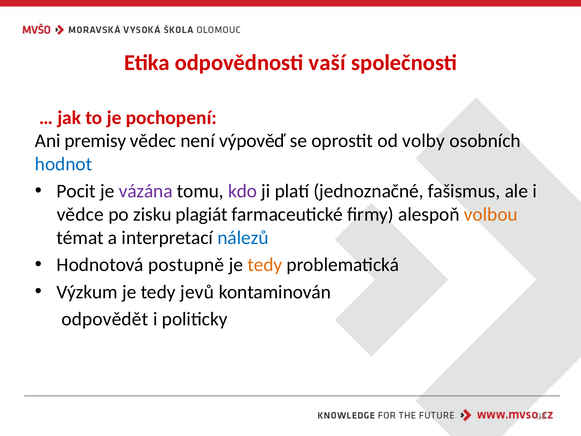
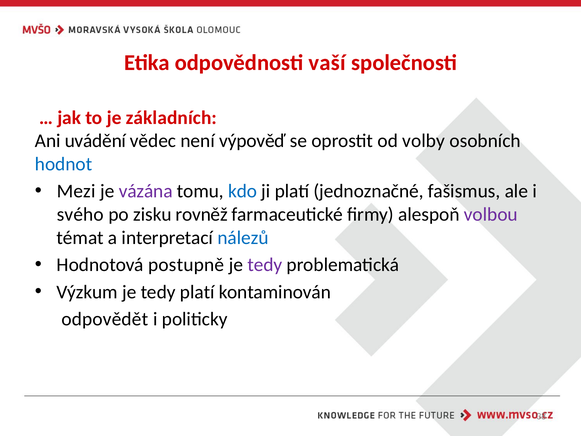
pochopení: pochopení -> základních (171, 118)
premisy: premisy -> uvádění (95, 141)
Pocit: Pocit -> Mezi (76, 191)
kdo colour: purple -> blue (243, 191)
vědce: vědce -> svého (80, 214)
plagiát: plagiát -> rovněž (202, 214)
volbou colour: orange -> purple (491, 214)
tedy colour: orange -> purple (265, 265)
tedy jevů: jevů -> platí (197, 292)
